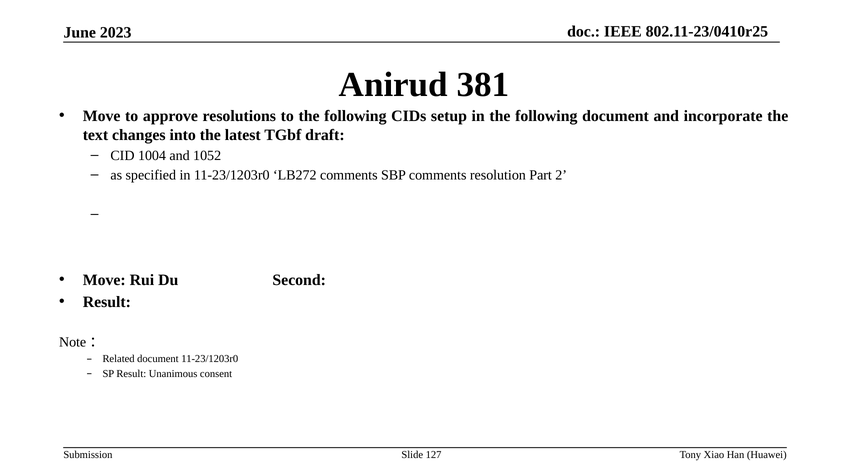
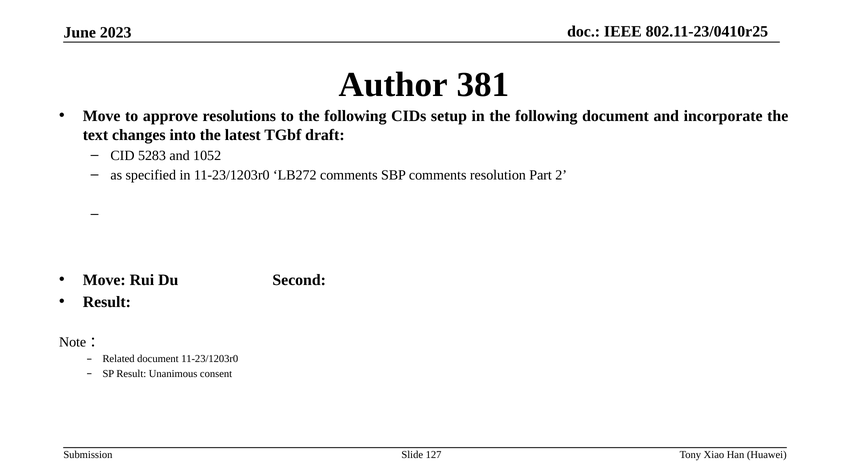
Anirud: Anirud -> Author (393, 85)
1004: 1004 -> 5283 (152, 156)
